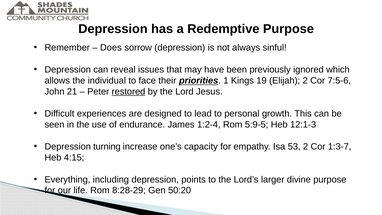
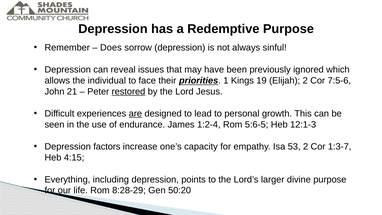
are underline: none -> present (135, 114)
5:9-5: 5:9-5 -> 5:6-5 (257, 125)
turning: turning -> factors (107, 146)
